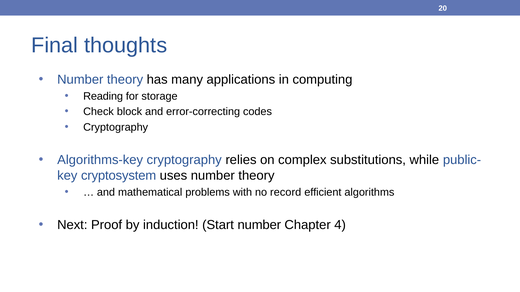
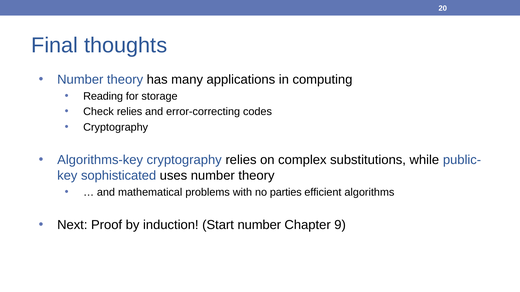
Check block: block -> relies (130, 112)
cryptosystem: cryptosystem -> sophisticated (119, 176)
record: record -> parties (286, 193)
4: 4 -> 9 (340, 225)
